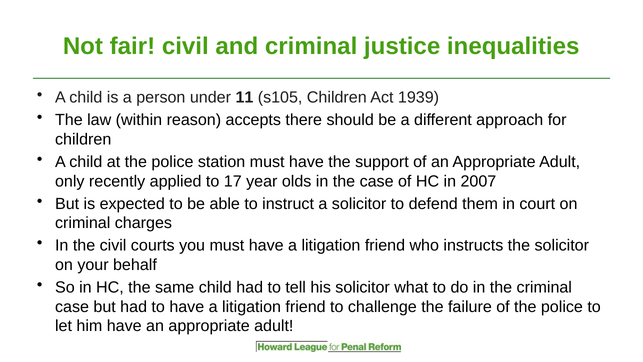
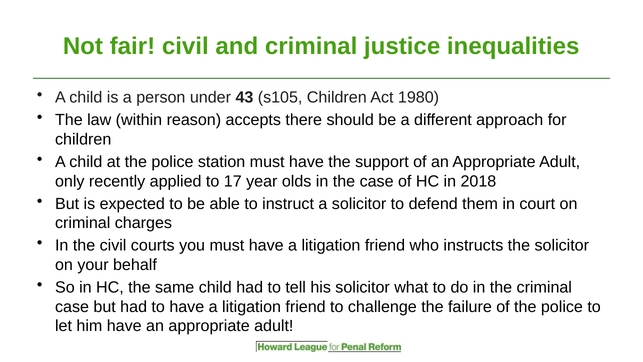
11: 11 -> 43 (244, 98)
1939: 1939 -> 1980 (419, 98)
2007: 2007 -> 2018 (478, 181)
